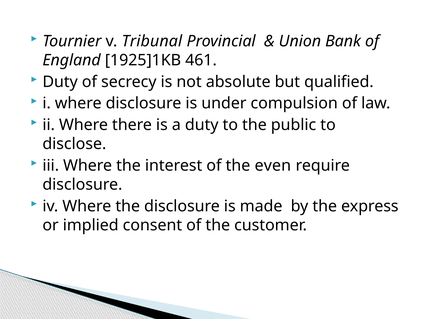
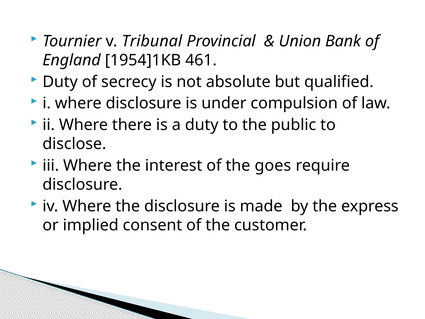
1925]1KB: 1925]1KB -> 1954]1KB (143, 60)
even: even -> goes (273, 165)
